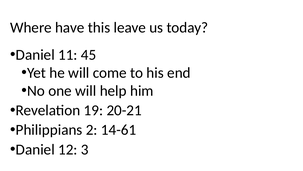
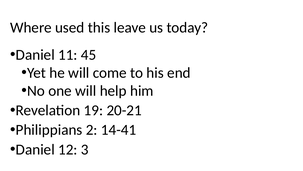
have: have -> used (70, 28)
14-61: 14-61 -> 14-41 (119, 130)
